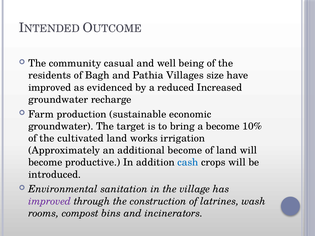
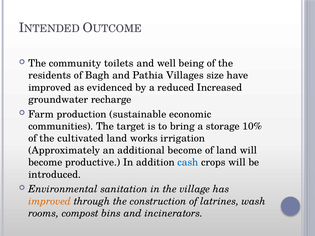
casual: casual -> toilets (119, 63)
groundwater: groundwater -> communities (61, 126)
a become: become -> storage (223, 126)
improved colour: purple -> orange (50, 201)
